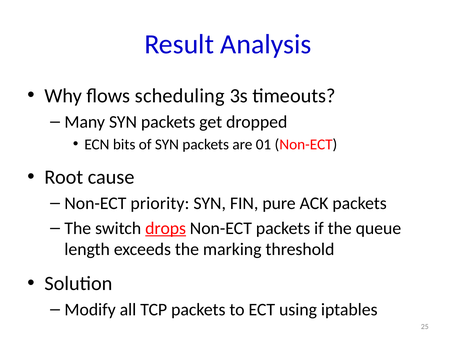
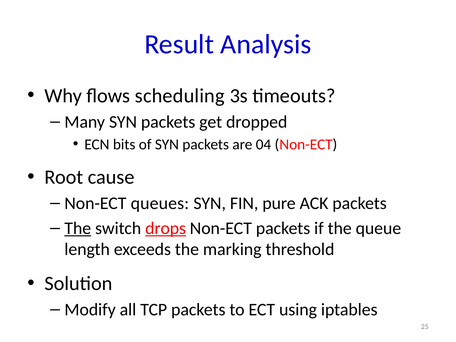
01: 01 -> 04 (263, 144)
priority: priority -> queues (160, 203)
The underline: none -> present (78, 228)
